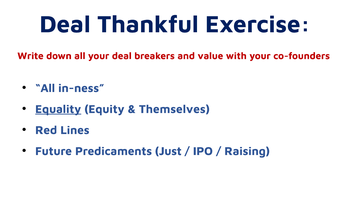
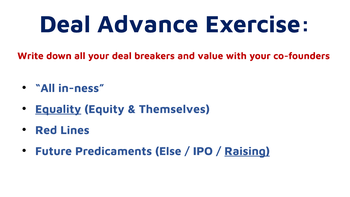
Thankful: Thankful -> Advance (148, 24)
Just: Just -> Else (168, 151)
Raising underline: none -> present (247, 151)
